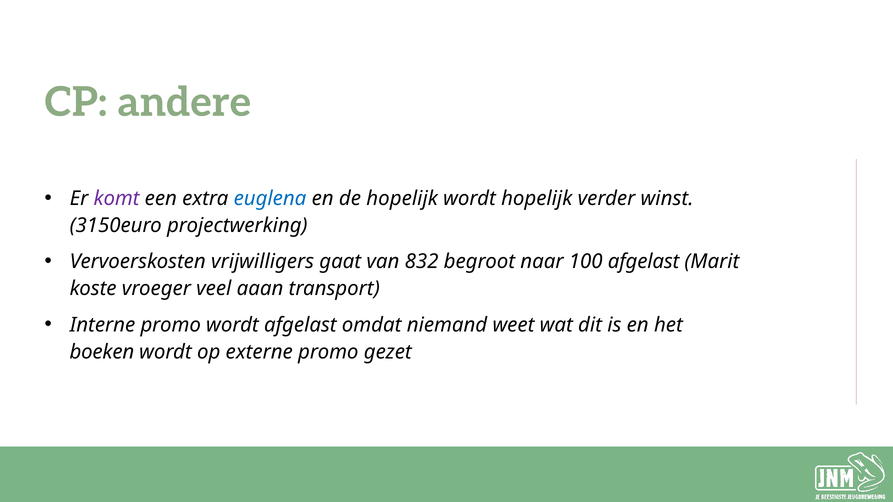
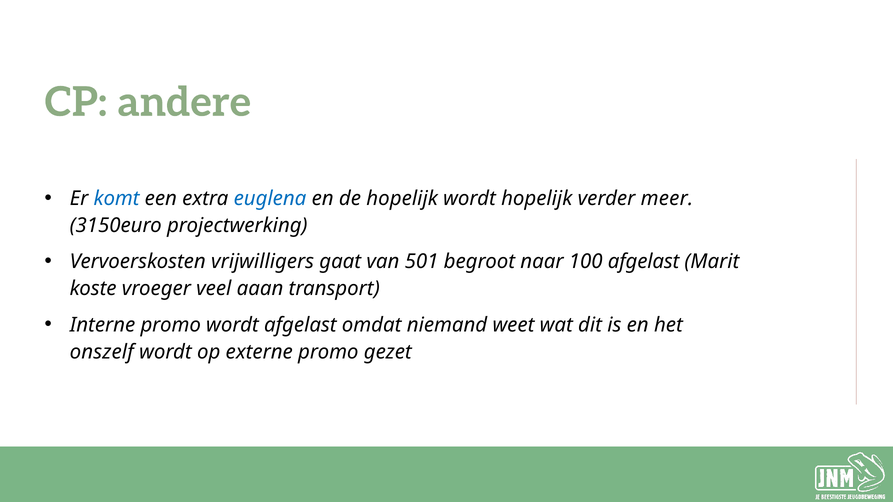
komt colour: purple -> blue (117, 198)
winst: winst -> meer (667, 198)
832: 832 -> 501 (422, 262)
boeken: boeken -> onszelf (102, 352)
